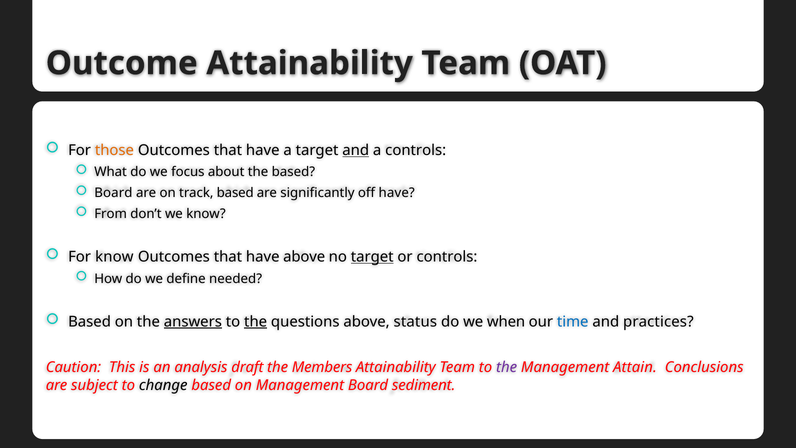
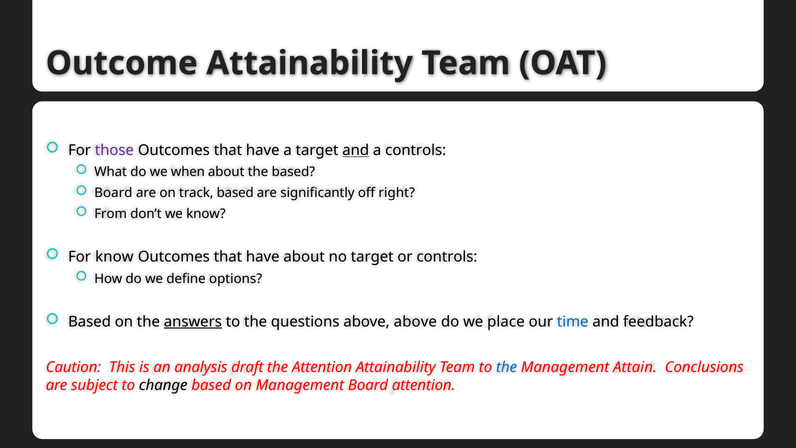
those colour: orange -> purple (114, 150)
focus: focus -> when (188, 172)
off have: have -> right (397, 193)
have above: above -> about (304, 257)
target underline: present -> none (372, 257)
needed: needed -> options (236, 278)
the underline: present -> none (256, 321)
above status: status -> above (415, 321)
when: when -> place (506, 321)
practices: practices -> feedback (658, 321)
the Members: Members -> Attention (322, 367)
the colour: purple -> blue (507, 367)
Board sediment: sediment -> attention (424, 385)
